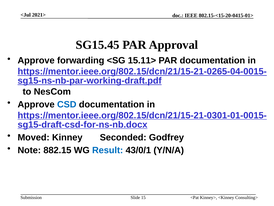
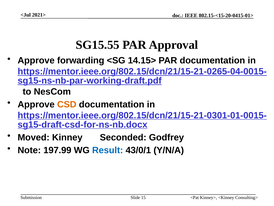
SG15.45: SG15.45 -> SG15.55 (98, 45)
15.11>: 15.11> -> 14.15> (142, 60)
CSD colour: blue -> orange (67, 104)
882.15: 882.15 -> 197.99 (57, 150)
